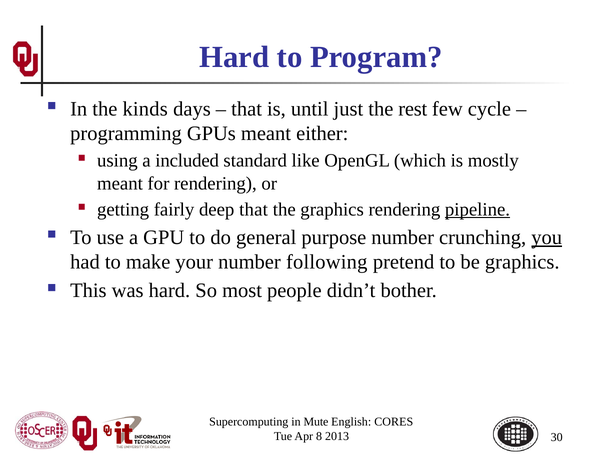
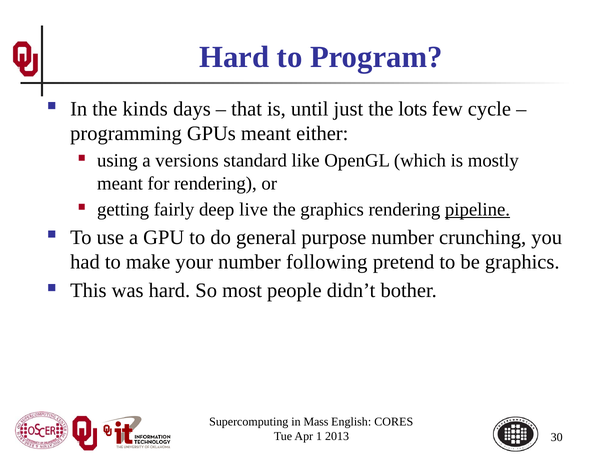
rest: rest -> lots (413, 109)
included: included -> versions (187, 161)
deep that: that -> live (254, 210)
you underline: present -> none (547, 237)
Mute: Mute -> Mass (316, 422)
8: 8 -> 1 (319, 436)
